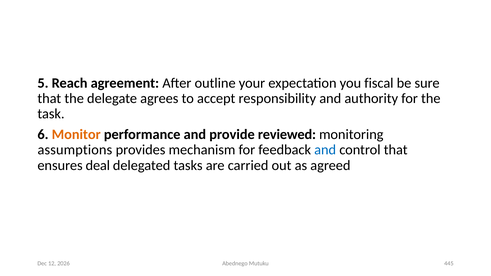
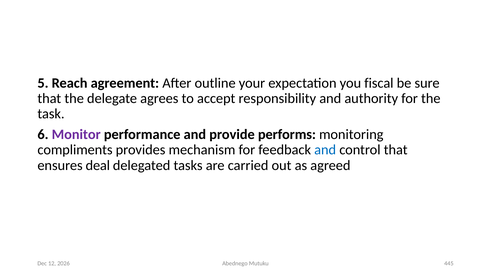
Monitor colour: orange -> purple (76, 135)
reviewed: reviewed -> performs (287, 135)
assumptions: assumptions -> compliments (75, 150)
